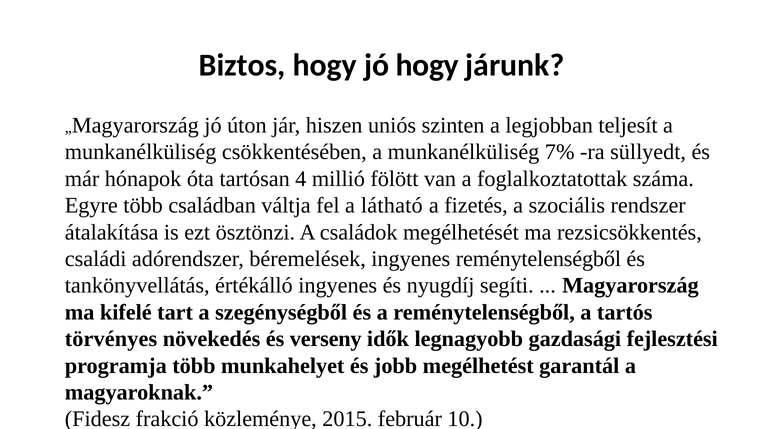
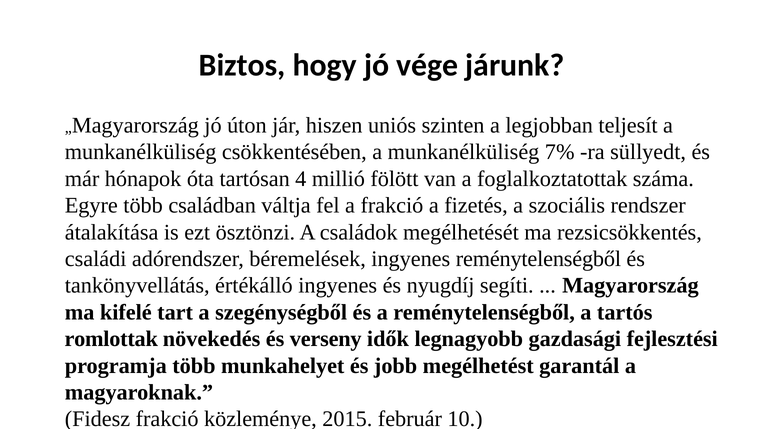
jó hogy: hogy -> vége (427, 65)
a látható: látható -> frakció (392, 206)
törvényes: törvényes -> romlottak (111, 339)
